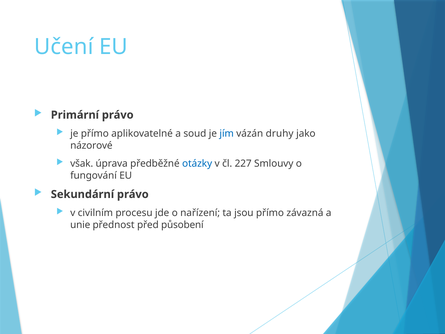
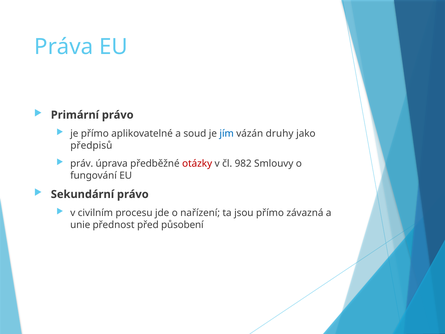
Učení: Učení -> Práva (64, 47)
názorové: názorové -> předpisů (91, 145)
však: však -> práv (82, 163)
otázky colour: blue -> red (197, 163)
227: 227 -> 982 (243, 163)
